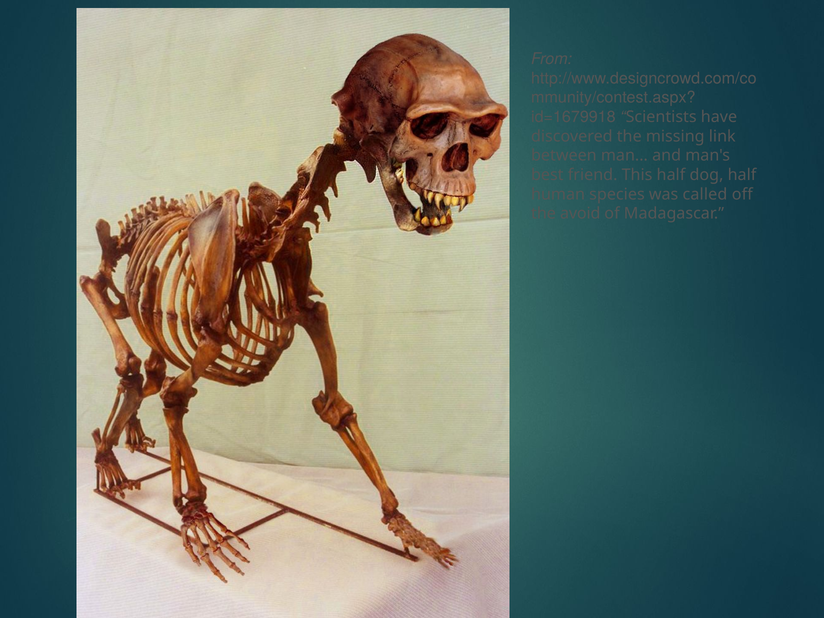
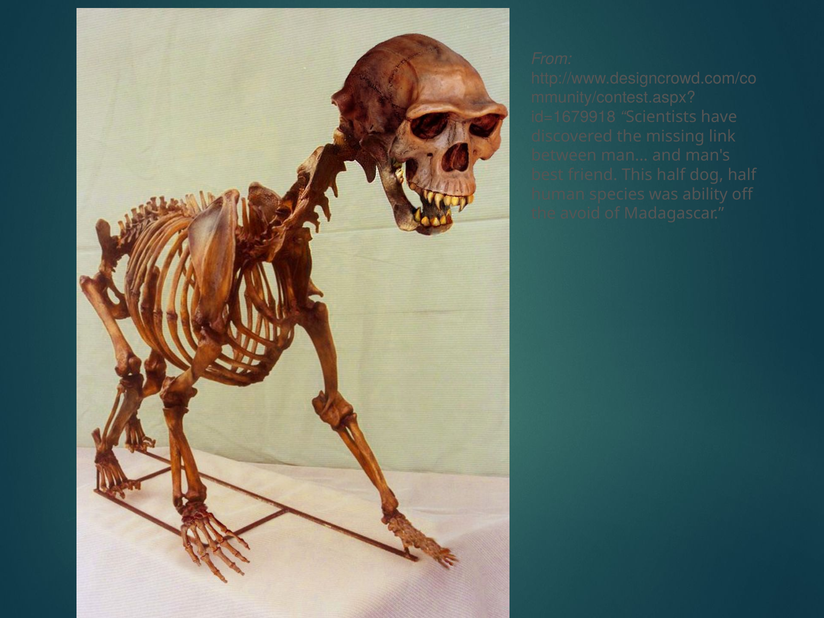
called: called -> ability (705, 194)
